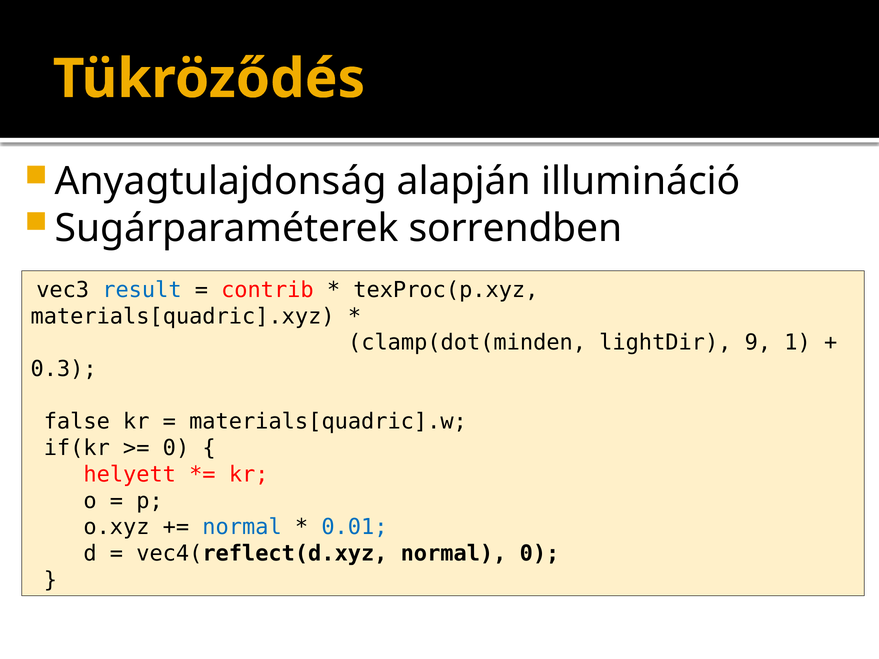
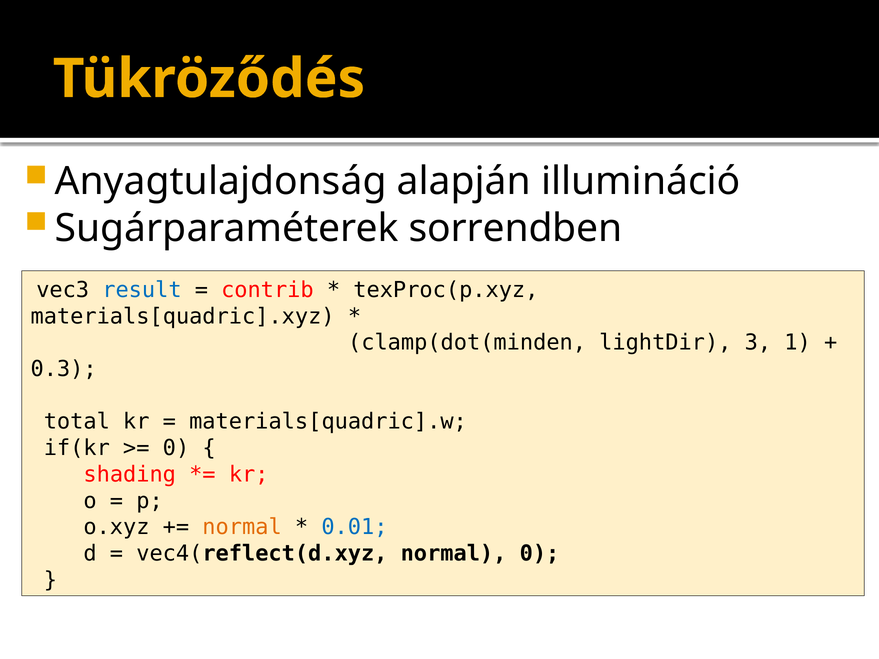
9: 9 -> 3 (758, 343)
false: false -> total (77, 422)
helyett: helyett -> shading (130, 475)
normal colour: blue -> orange (242, 527)
